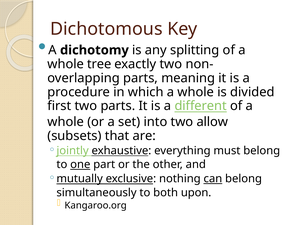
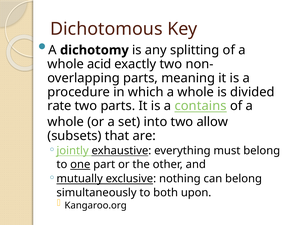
tree: tree -> acid (99, 64)
first: first -> rate (59, 106)
different: different -> contains (201, 106)
can underline: present -> none (213, 179)
